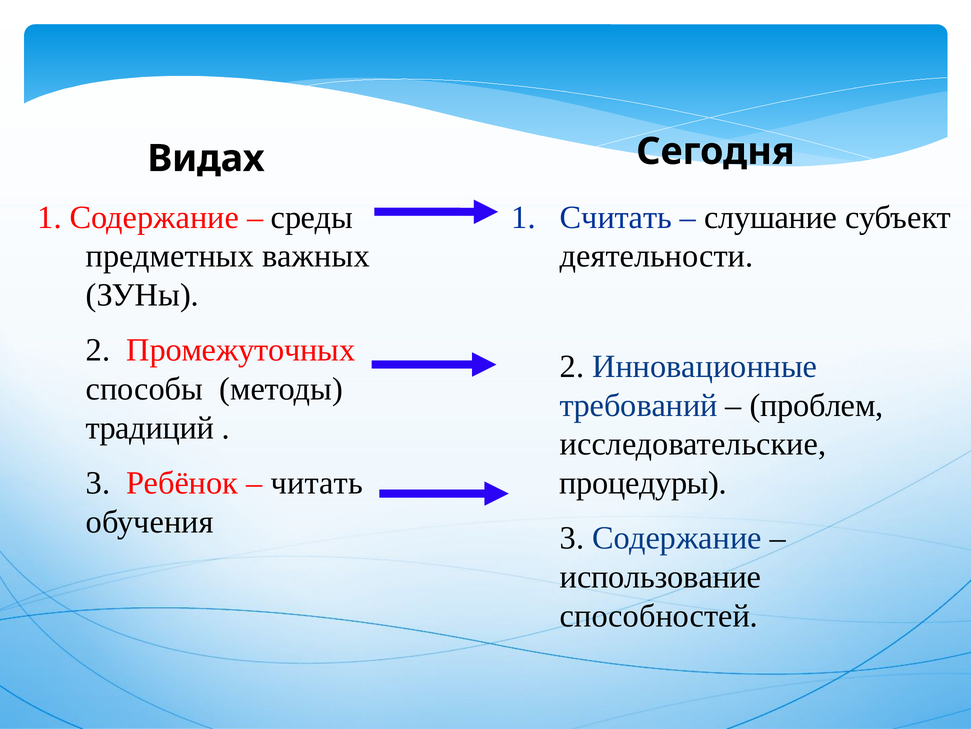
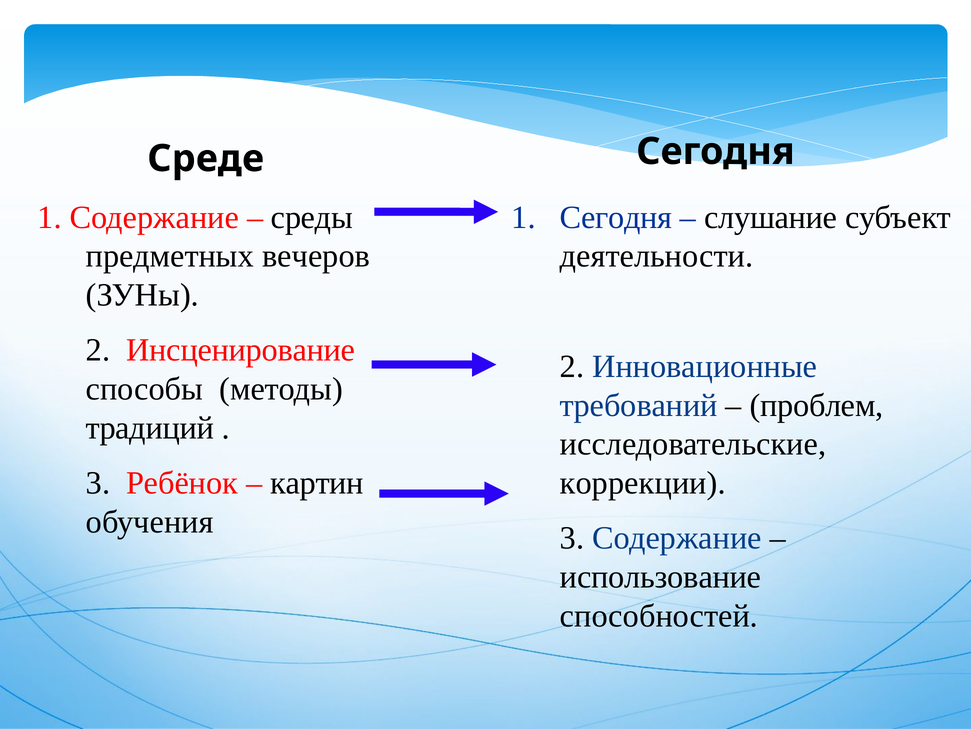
Видах: Видах -> Среде (206, 158)
1 Считать: Считать -> Сегодня (616, 217)
важных: важных -> вечеров (316, 256)
Промежуточных: Промежуточных -> Инсценирование (241, 350)
читать: читать -> картин (317, 483)
процедуры: процедуры -> коррекции (643, 483)
